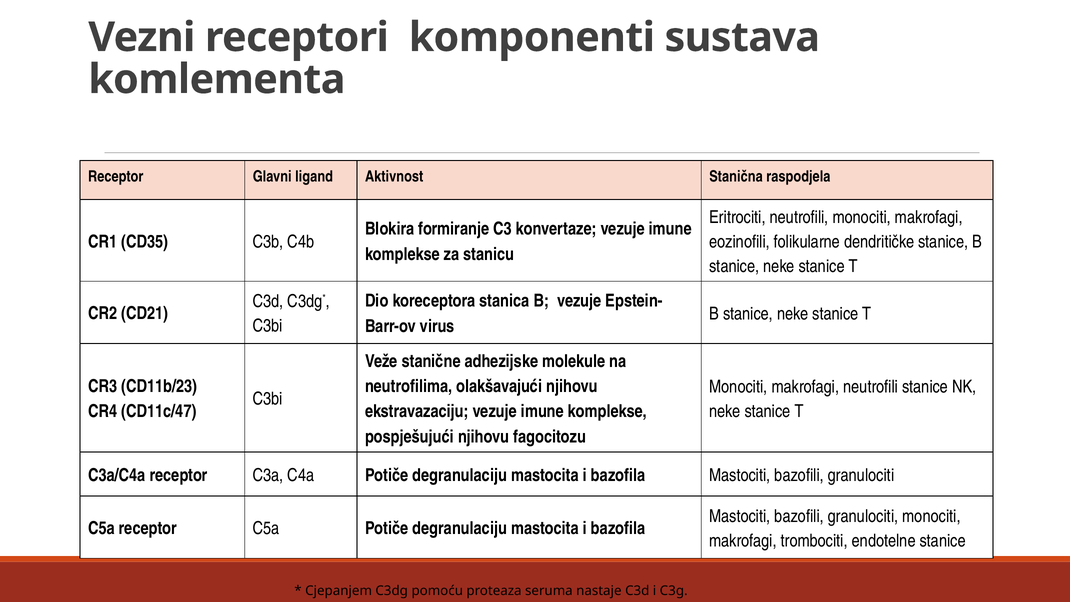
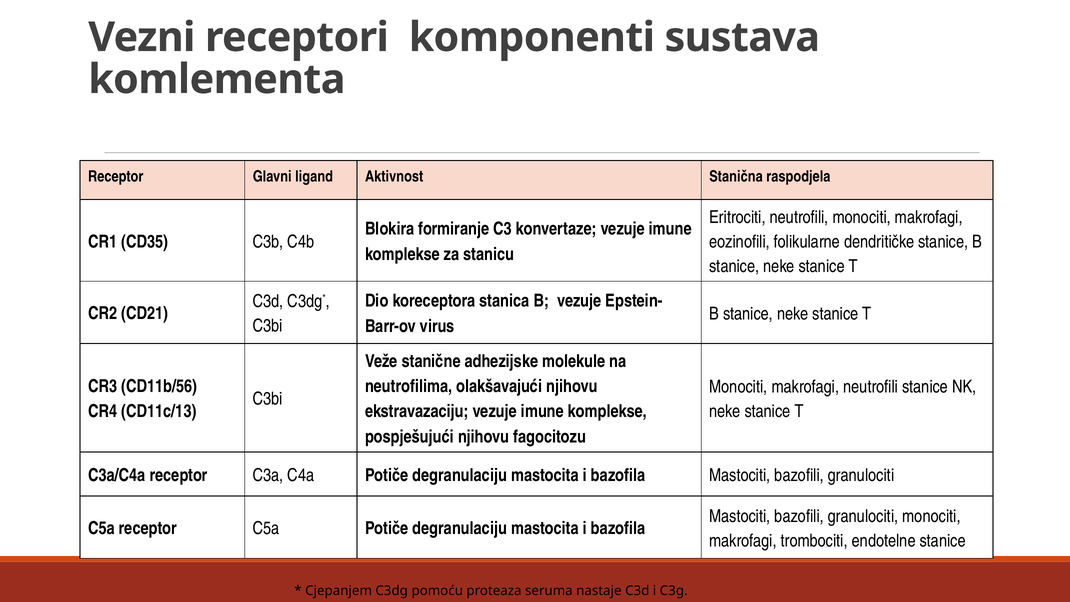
CD11b/23: CD11b/23 -> CD11b/56 (159, 386)
CD11c/47: CD11c/47 -> CD11c/13 (159, 412)
